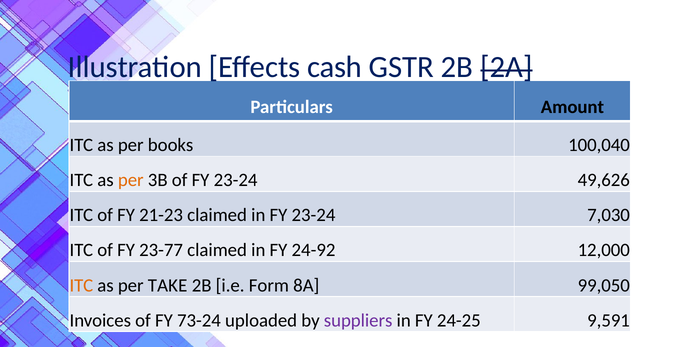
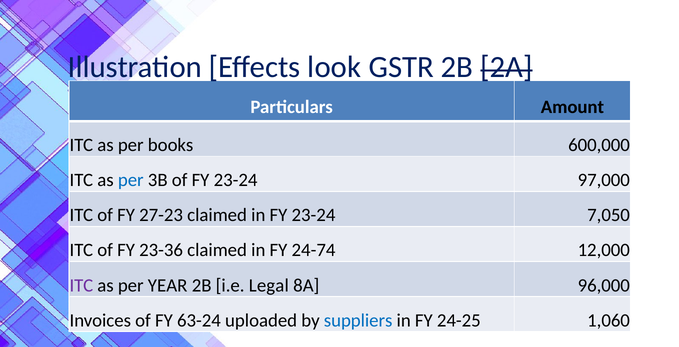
cash: cash -> look (334, 67)
100,040: 100,040 -> 600,000 (599, 145)
per colour: orange -> blue (131, 180)
49,626: 49,626 -> 97,000 (604, 180)
21-23: 21-23 -> 27-23 (161, 215)
7,030: 7,030 -> 7,050 (609, 215)
23-77: 23-77 -> 23-36 (161, 250)
24-92: 24-92 -> 24-74 (314, 250)
ITC colour: orange -> purple (81, 285)
TAKE: TAKE -> YEAR (168, 285)
Form: Form -> Legal (269, 285)
99,050: 99,050 -> 96,000 (604, 285)
73-24: 73-24 -> 63-24 (199, 320)
suppliers colour: purple -> blue (358, 320)
9,591: 9,591 -> 1,060 (609, 320)
